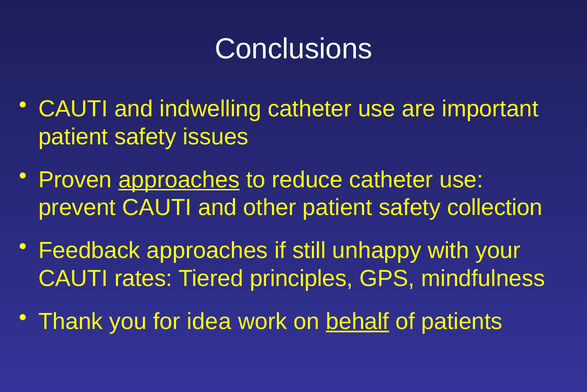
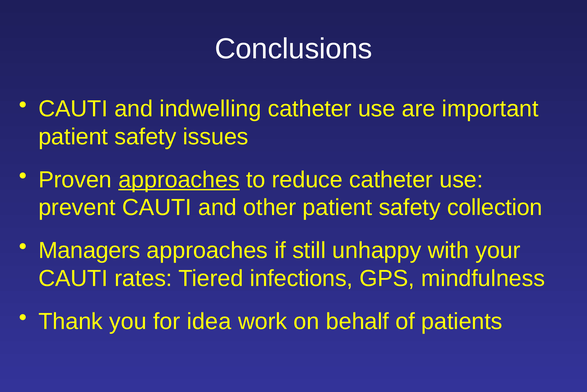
Feedback: Feedback -> Managers (89, 250)
principles: principles -> infections (301, 278)
behalf underline: present -> none (357, 321)
